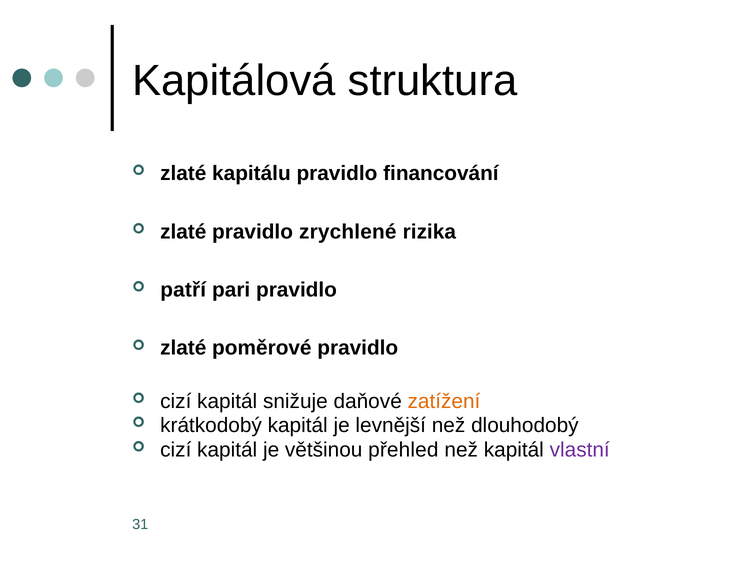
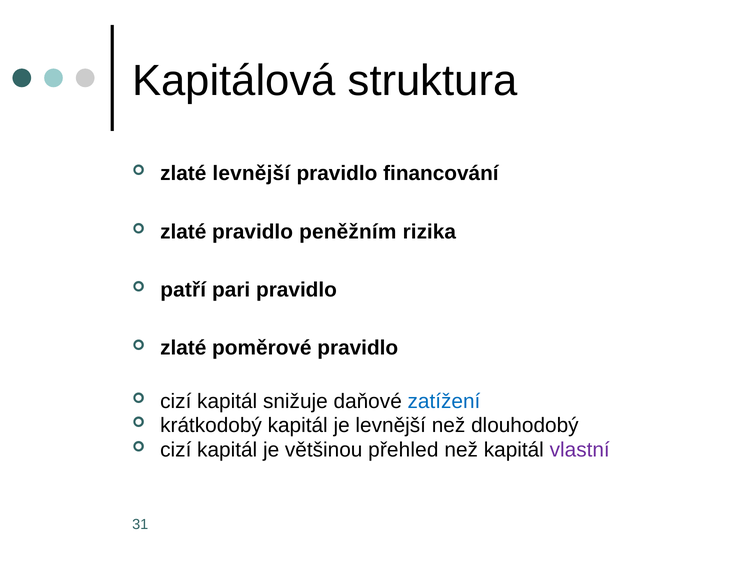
zlaté kapitálu: kapitálu -> levnější (251, 174)
zrychlené: zrychlené -> peněžním (348, 232)
zatížení colour: orange -> blue (444, 401)
